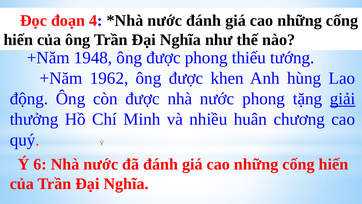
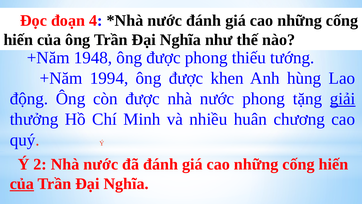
1962: 1962 -> 1994 (109, 78)
6: 6 -> 2 (40, 164)
của underline: none -> present (22, 183)
